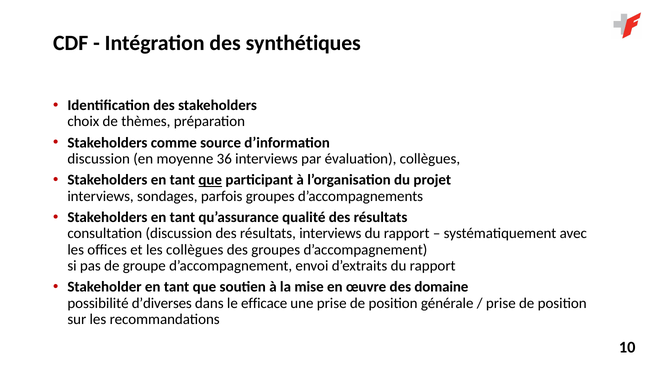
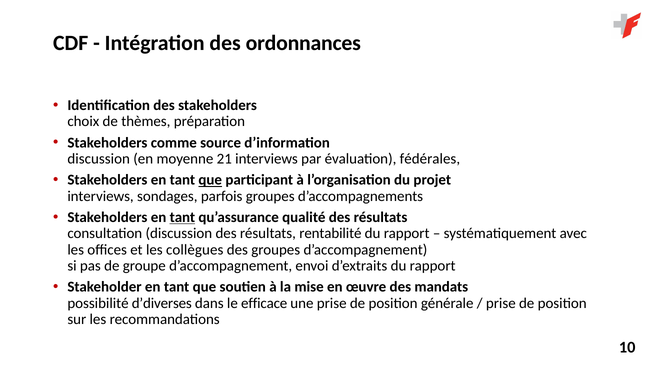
synthétiques: synthétiques -> ordonnances (303, 43)
36: 36 -> 21 (224, 159)
évaluation collègues: collègues -> fédérales (430, 159)
tant underline: none -> present (182, 218)
résultats interviews: interviews -> rentabilité (330, 234)
domaine: domaine -> mandats (441, 287)
